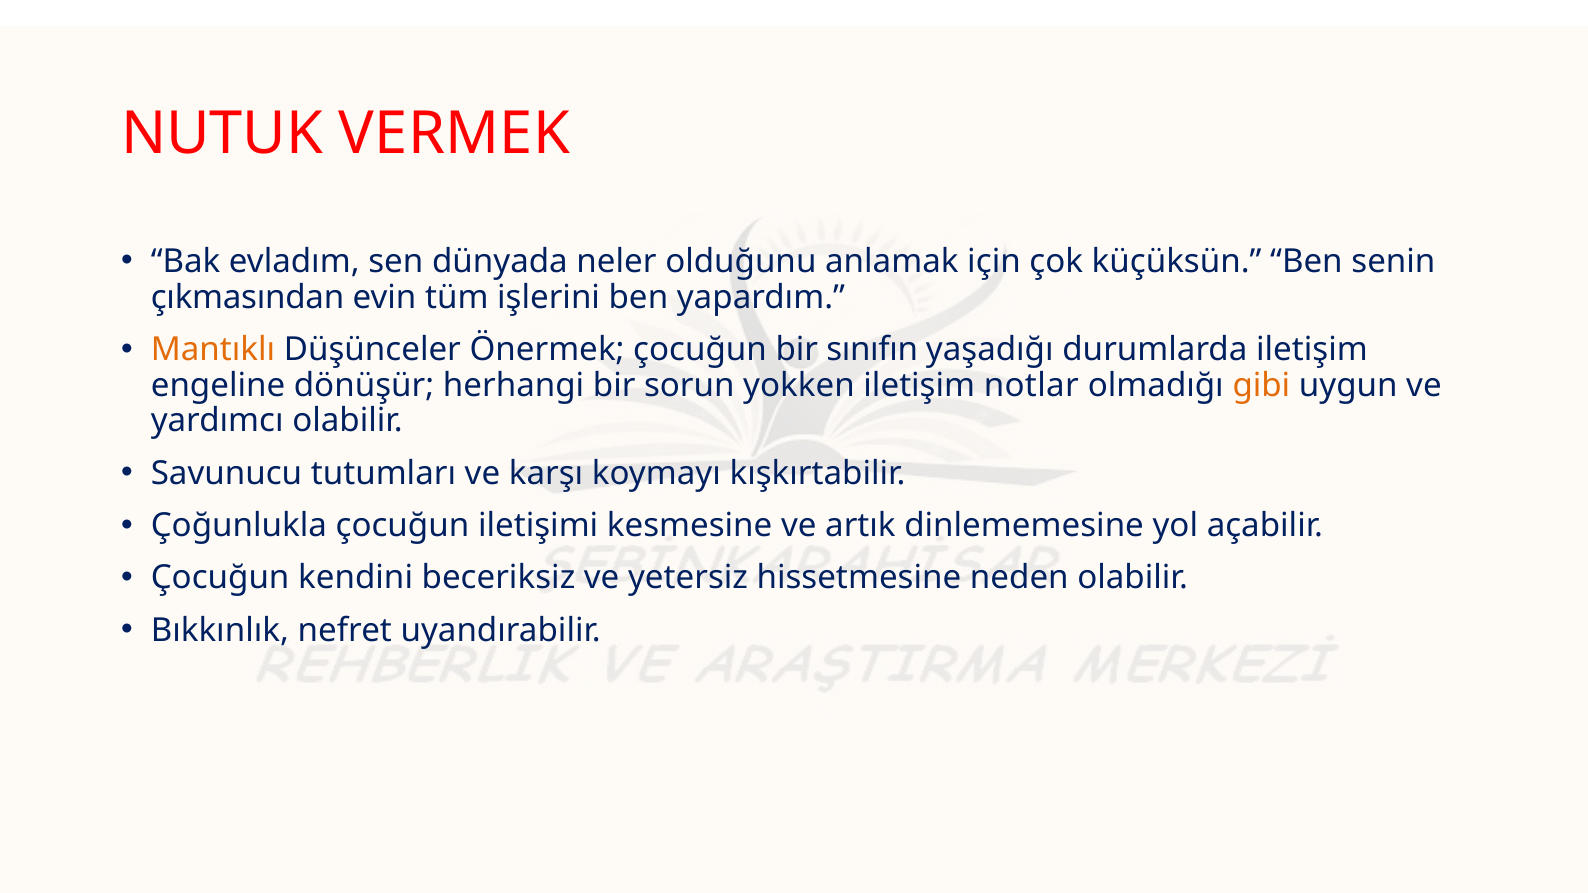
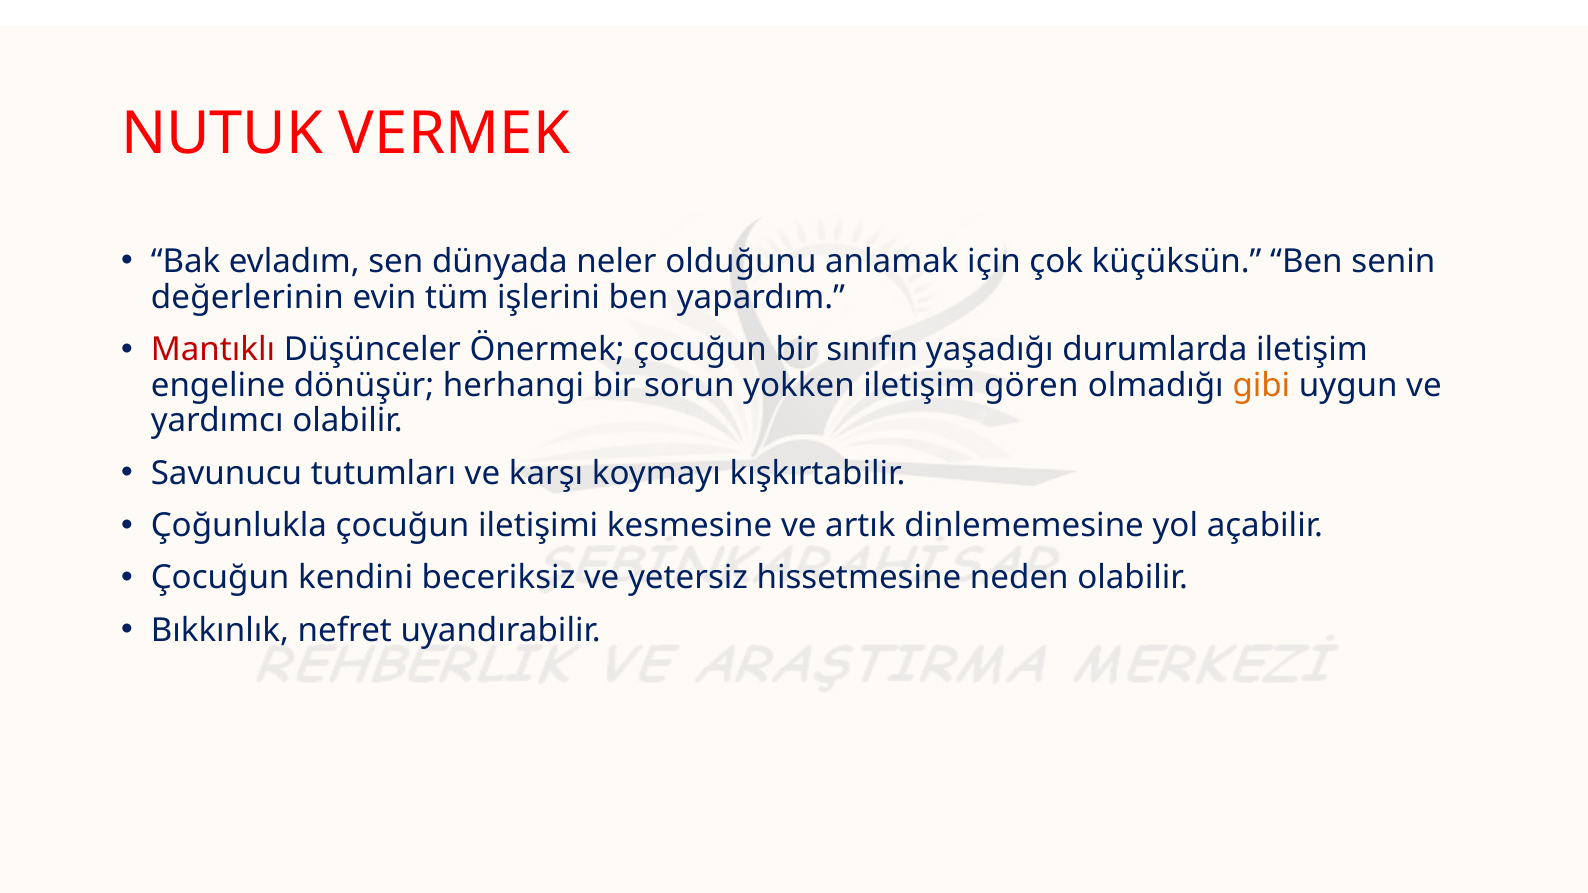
çıkmasından: çıkmasından -> değerlerinin (247, 297)
Mantıklı colour: orange -> red (213, 350)
notlar: notlar -> gören (1031, 385)
